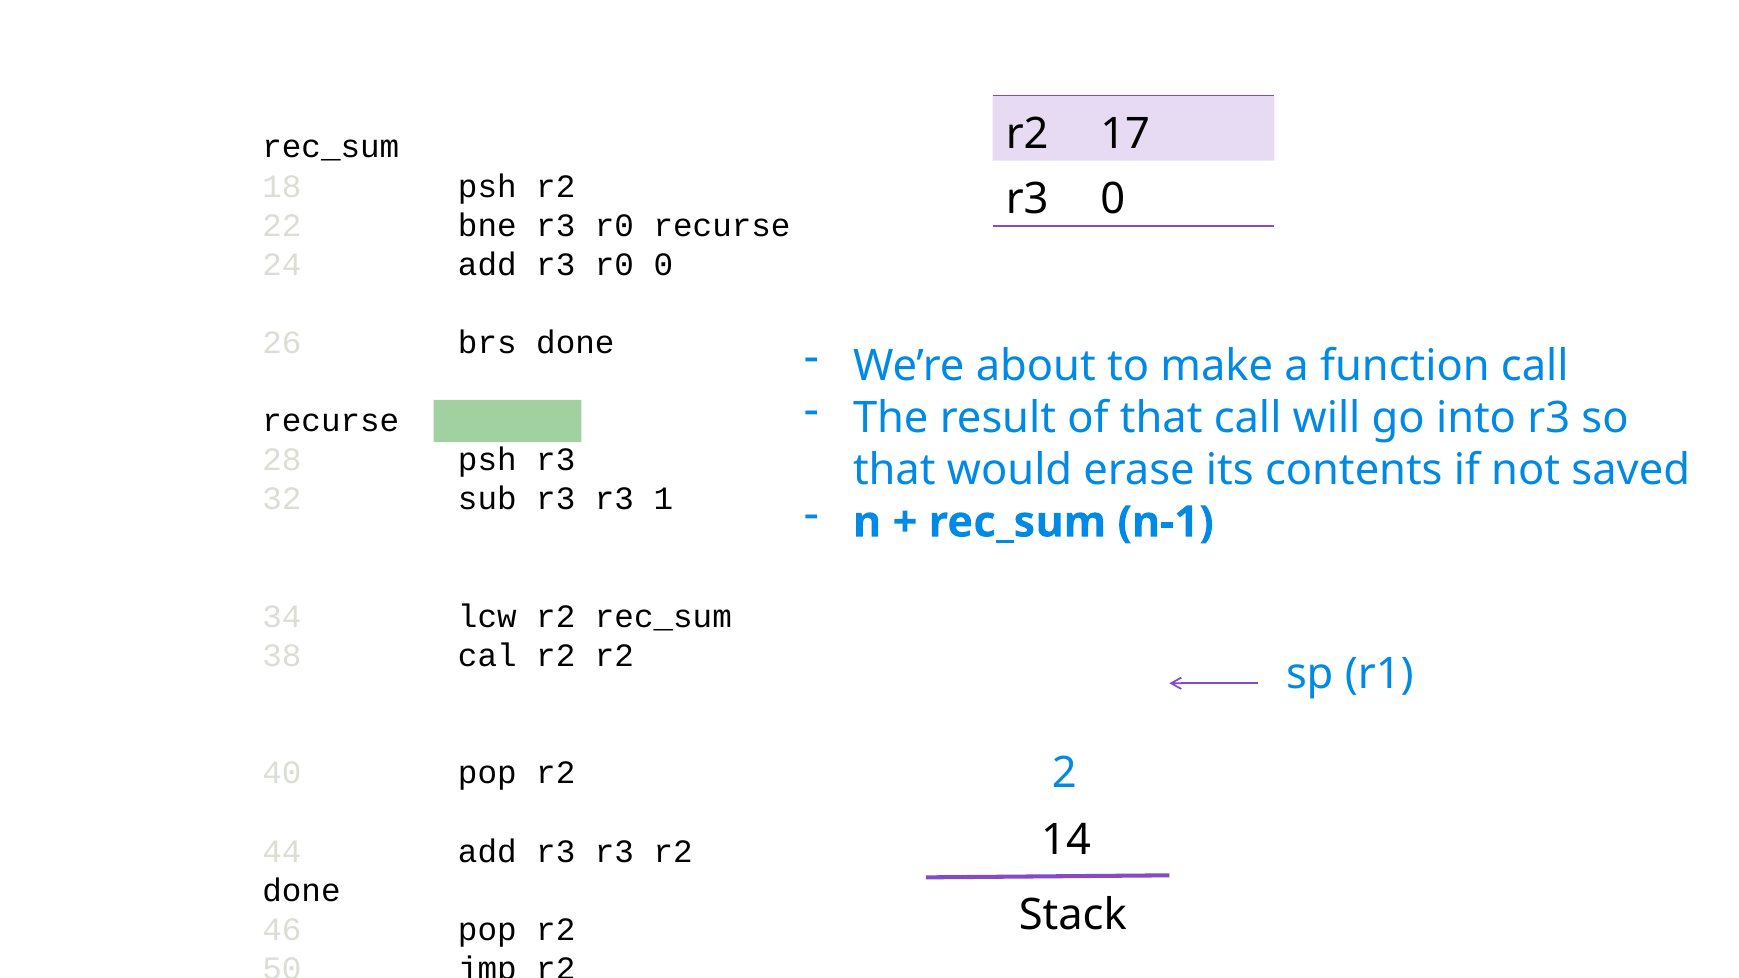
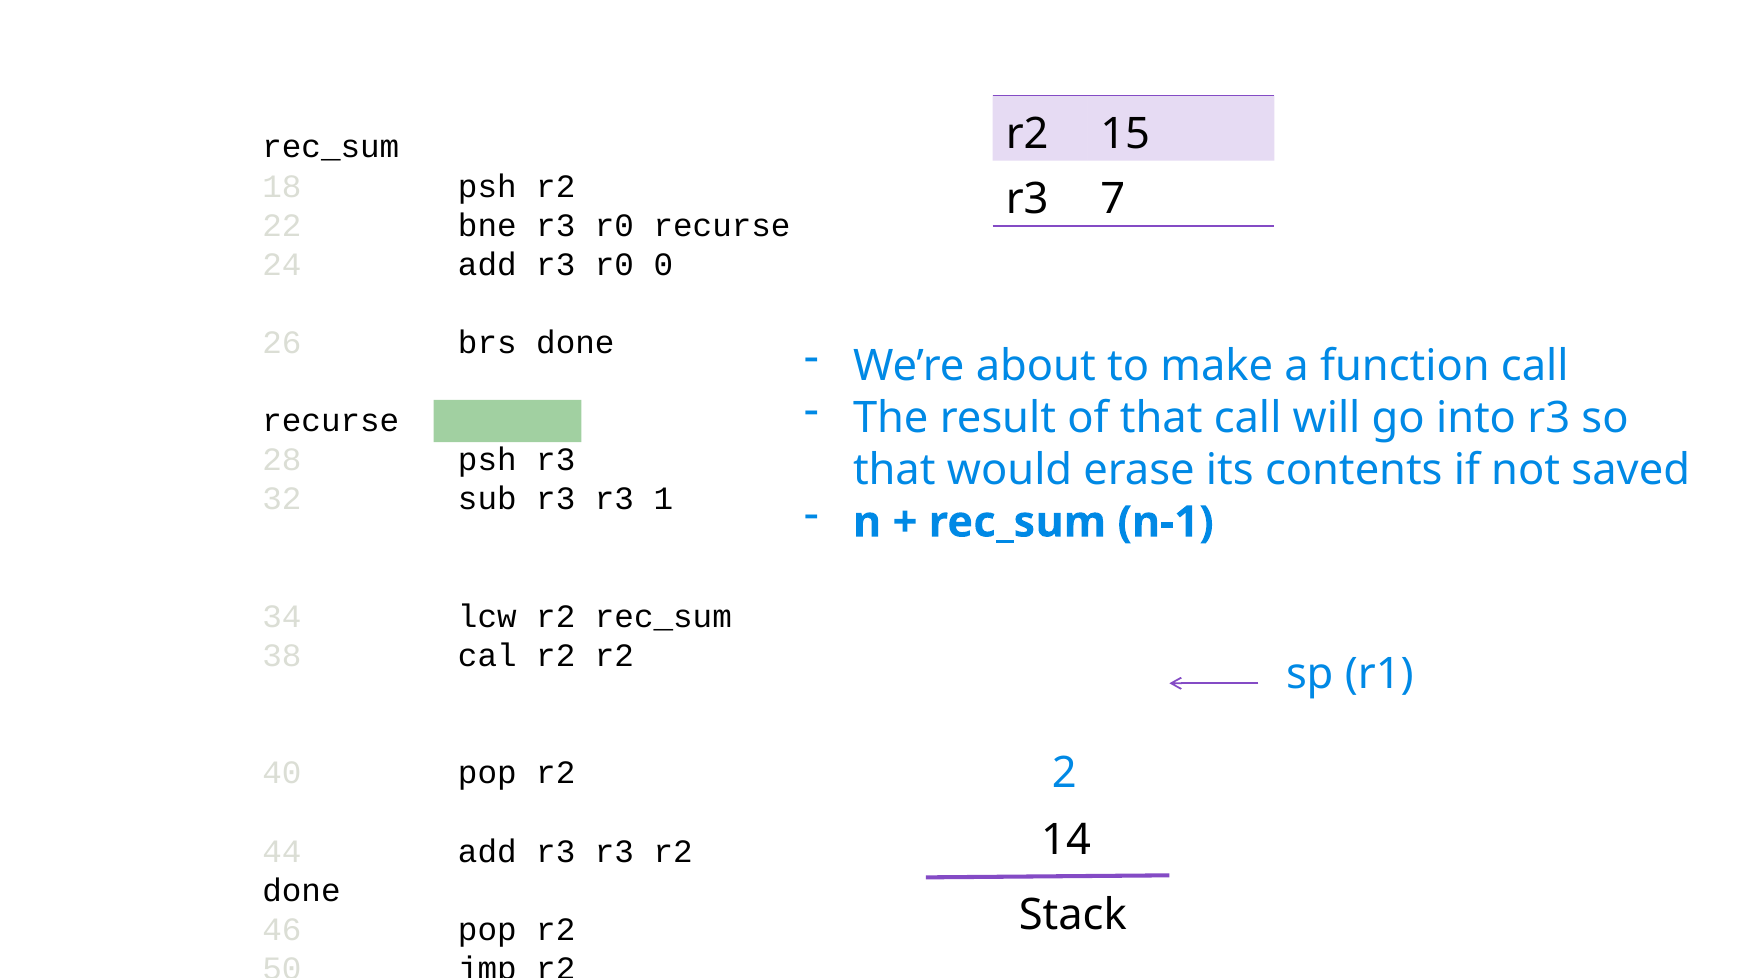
17: 17 -> 15 (1125, 134)
r3 0: 0 -> 7 (1113, 199)
